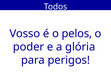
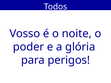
pelos: pelos -> noite (77, 34)
